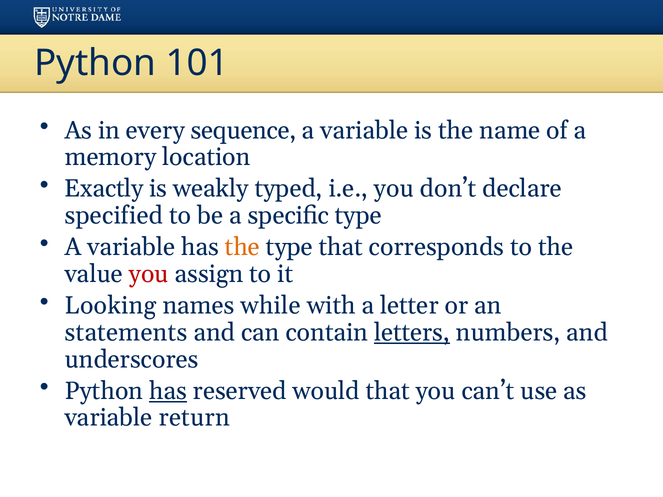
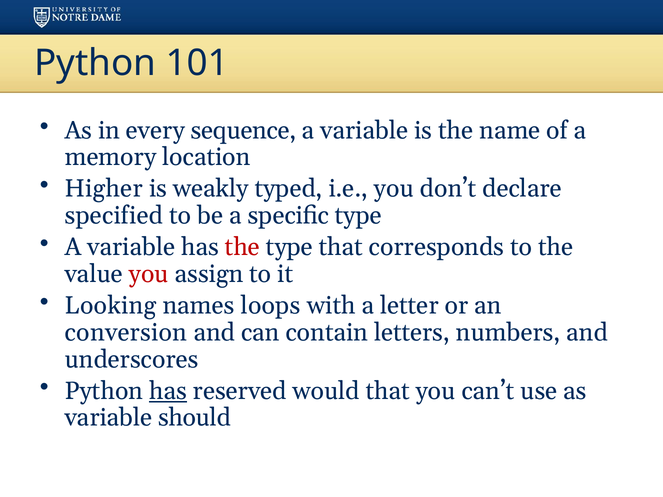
Exactly: Exactly -> Higher (104, 189)
the colour: orange -> red (242, 247)
while: while -> loops (271, 306)
statements: statements -> conversion (126, 333)
letters underline: present -> none (412, 333)
return: return -> should (195, 418)
